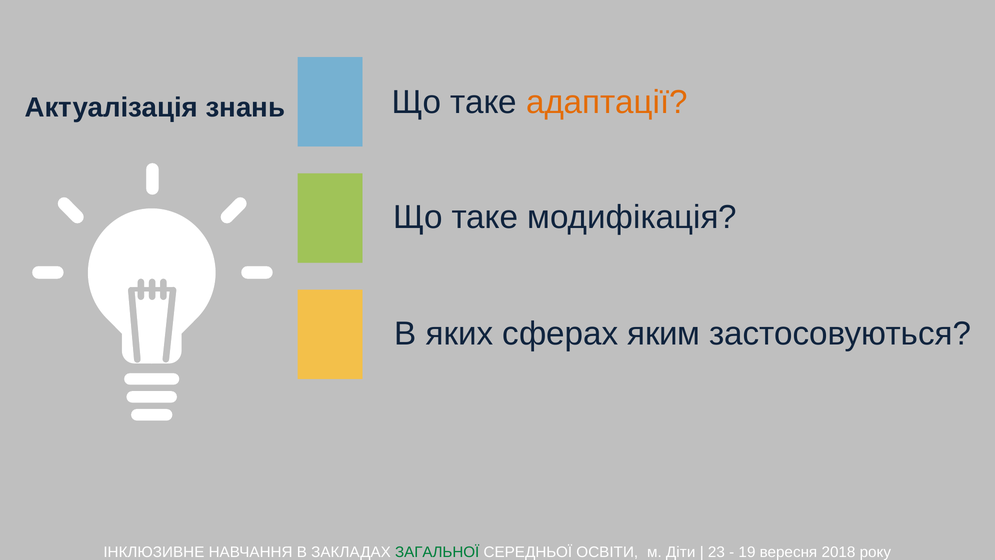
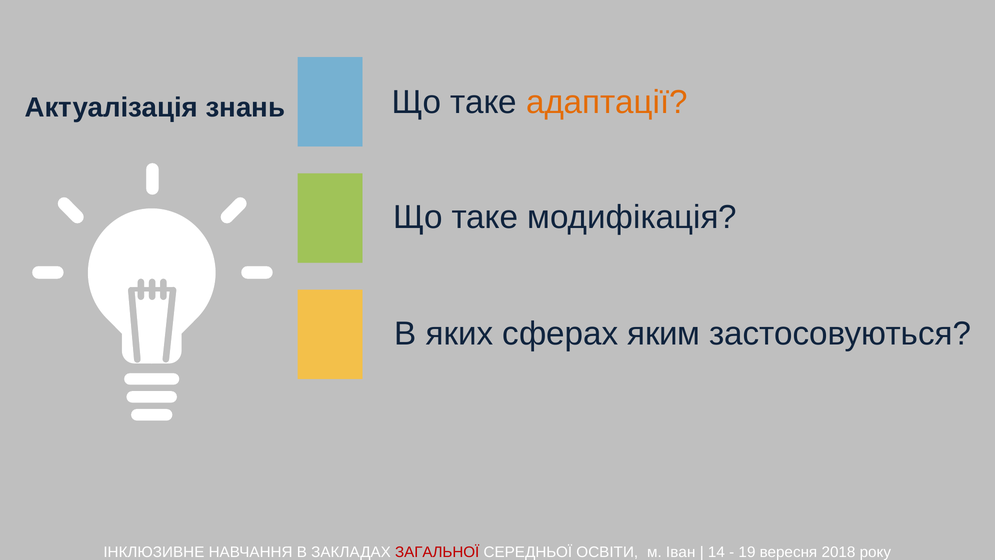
ЗАГАЛЬНОЇ colour: green -> red (437, 552)
Діти: Діти -> Іван (681, 552)
23: 23 -> 14 (716, 552)
